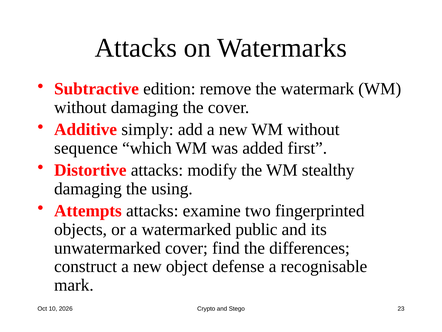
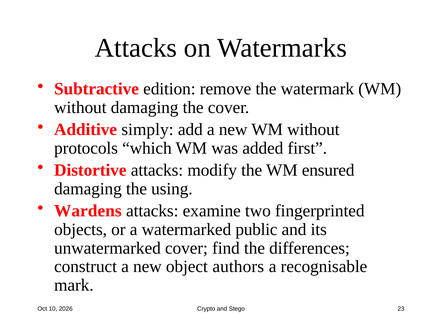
sequence: sequence -> protocols (86, 148)
stealthy: stealthy -> ensured (328, 170)
Attempts: Attempts -> Wardens (88, 210)
defense: defense -> authors (238, 266)
